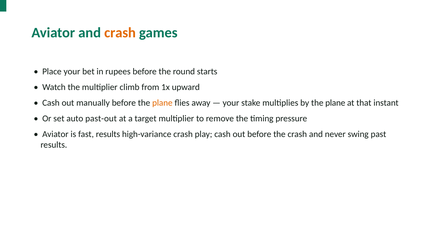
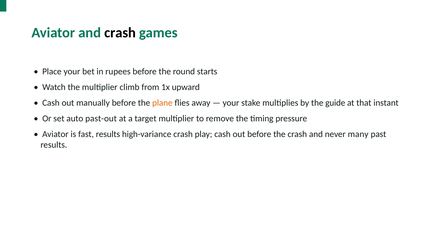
crash colour: orange -> black (120, 33)
by the plane: plane -> guide (335, 103)
swing: swing -> many (358, 134)
